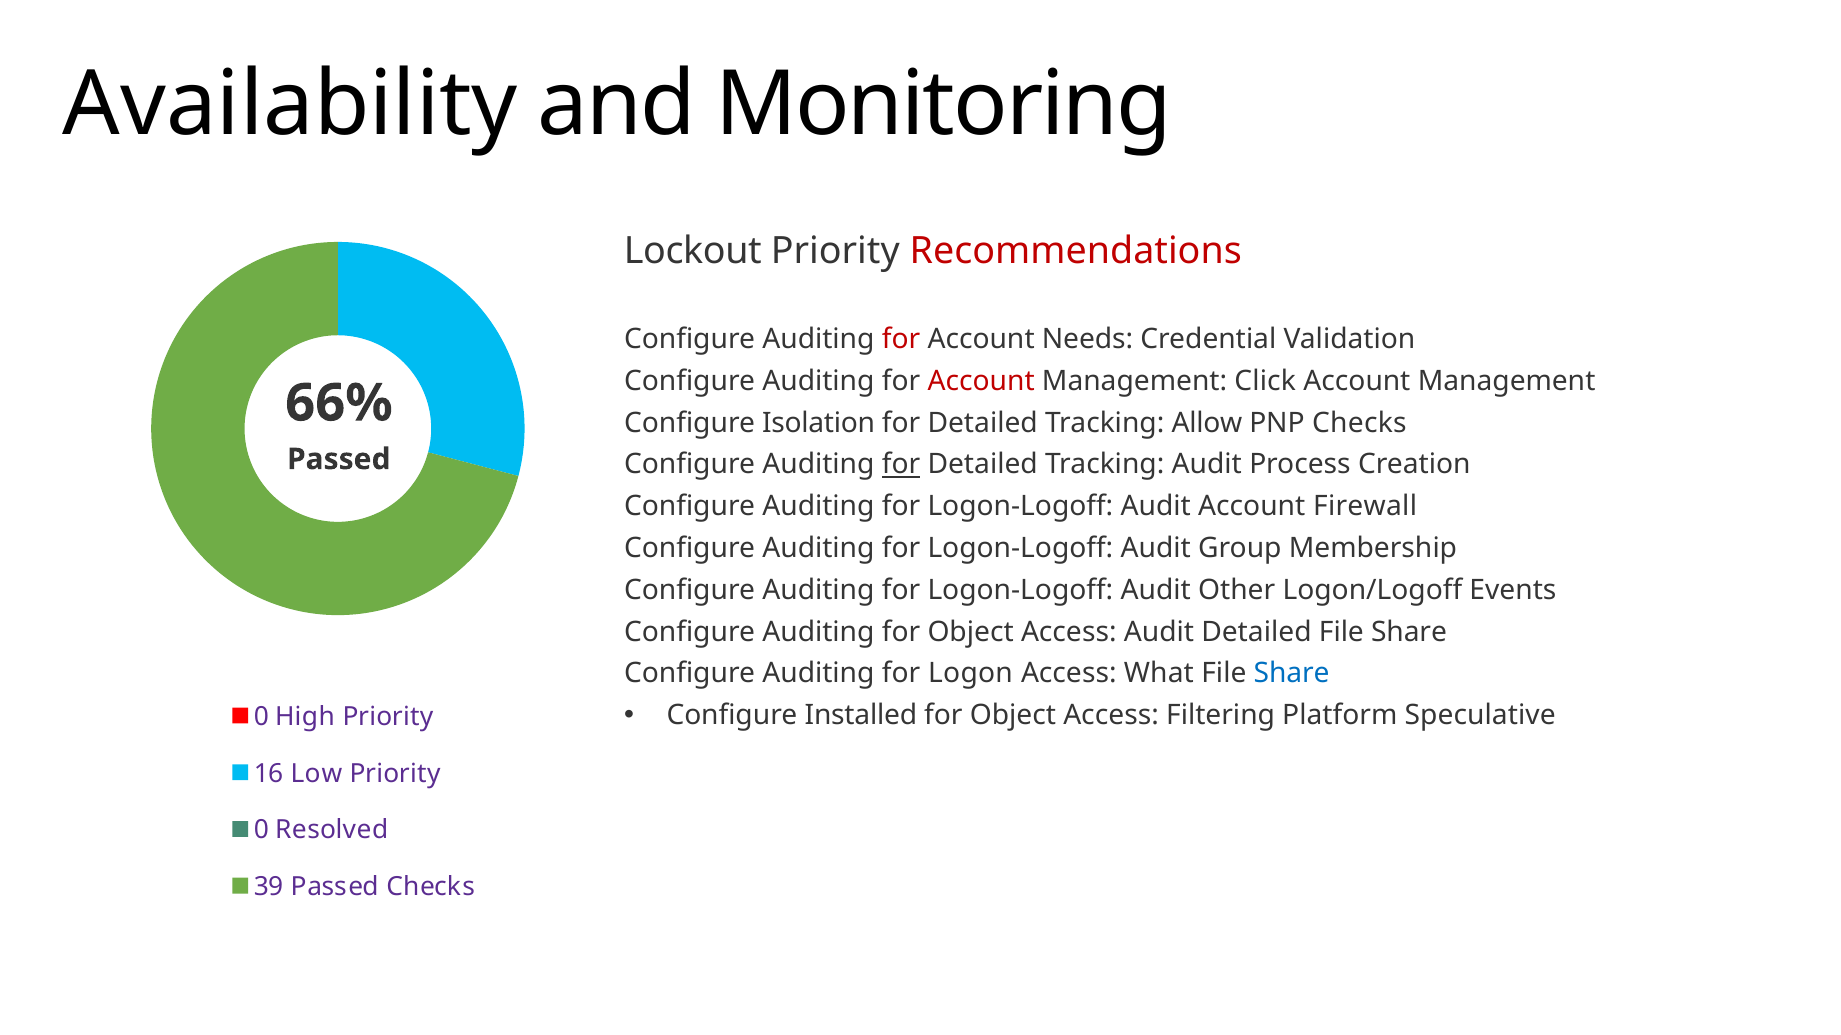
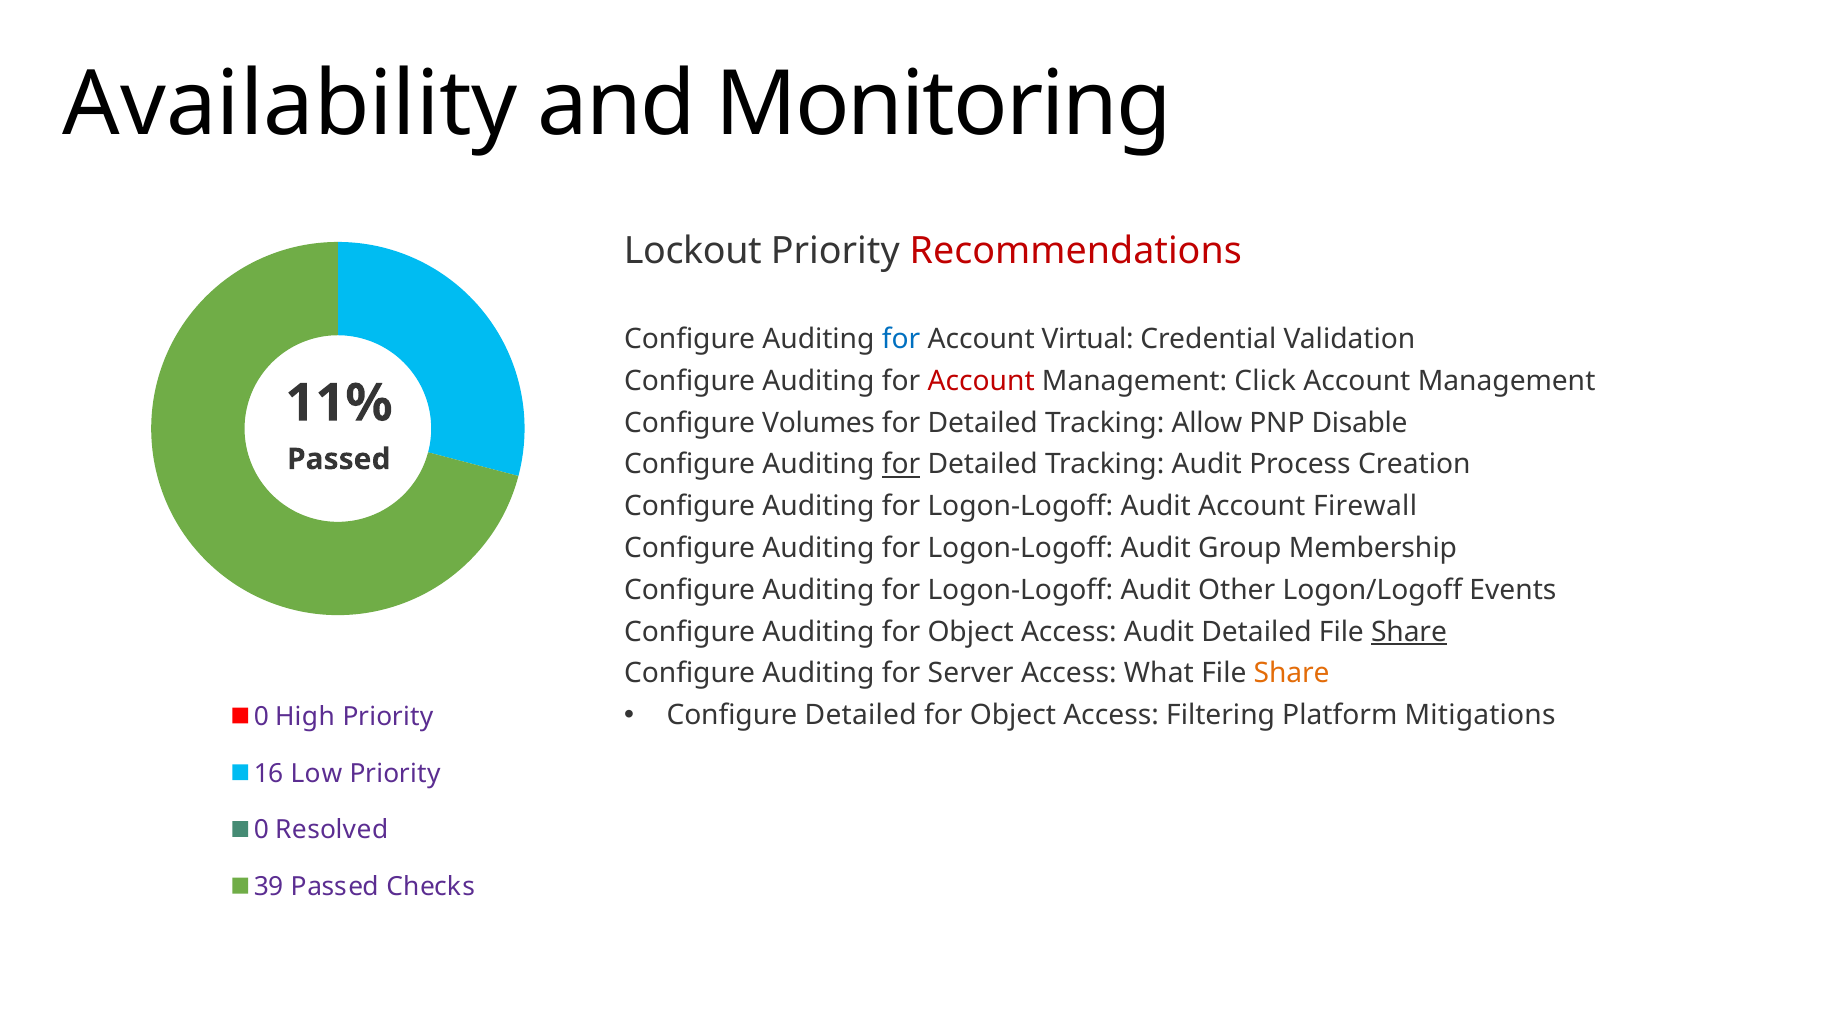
for colour: red -> blue (901, 340)
Needs: Needs -> Virtual (1088, 340)
66%: 66% -> 11% (339, 403)
Isolation: Isolation -> Volumes (819, 423)
PNP Checks: Checks -> Disable (1360, 423)
Share underline: none -> present (1409, 632)
Logon: Logon -> Server (971, 674)
Share colour: blue -> orange (1292, 674)
Configure Installed: Installed -> Detailed (861, 716)
Speculative: Speculative -> Mitigations (1480, 716)
